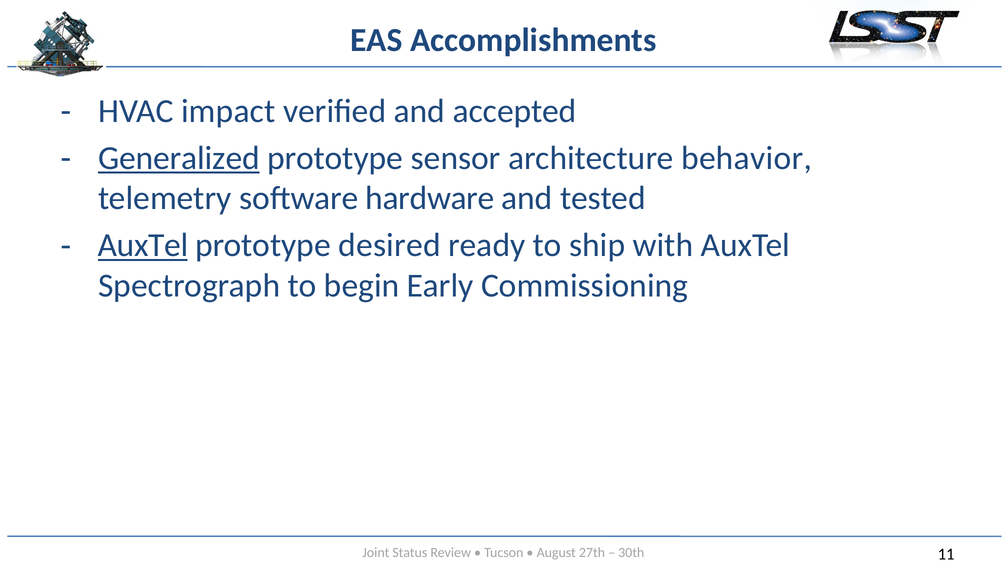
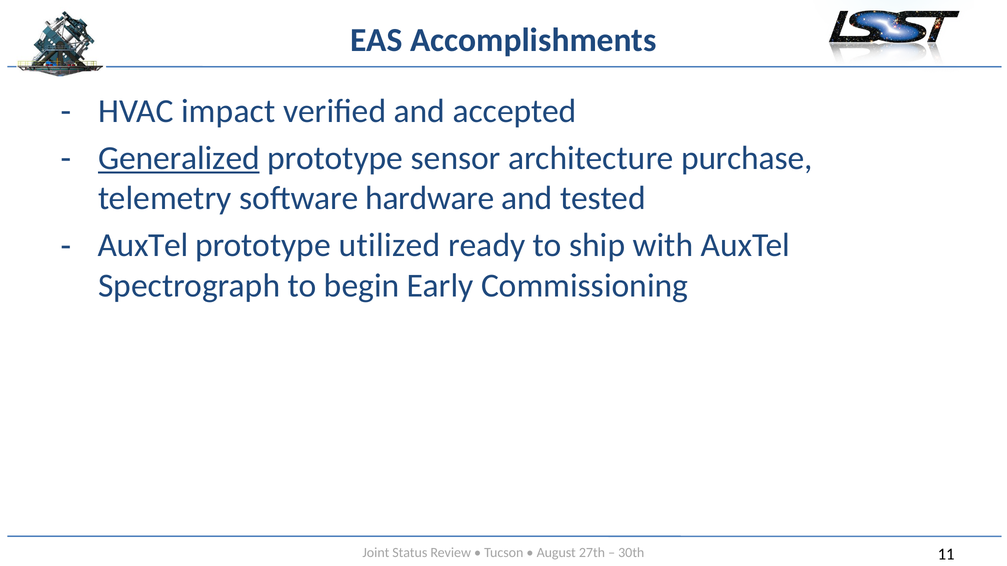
behavior: behavior -> purchase (747, 158)
AuxTel underline: present -> none (143, 246)
desired: desired -> utilized (389, 246)
